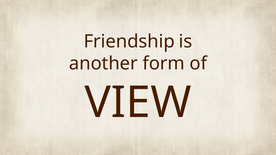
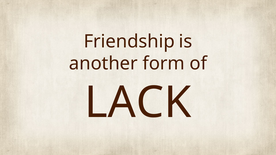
VIEW: VIEW -> LACK (138, 103)
